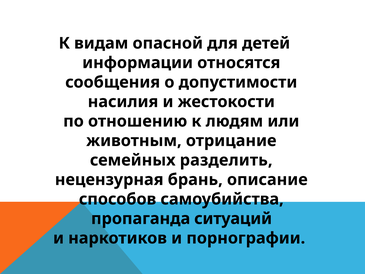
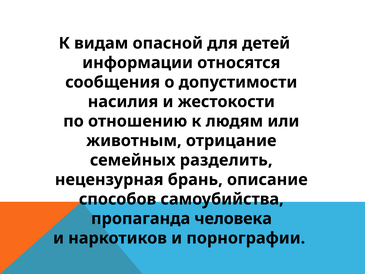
ситуаций: ситуаций -> человека (233, 218)
